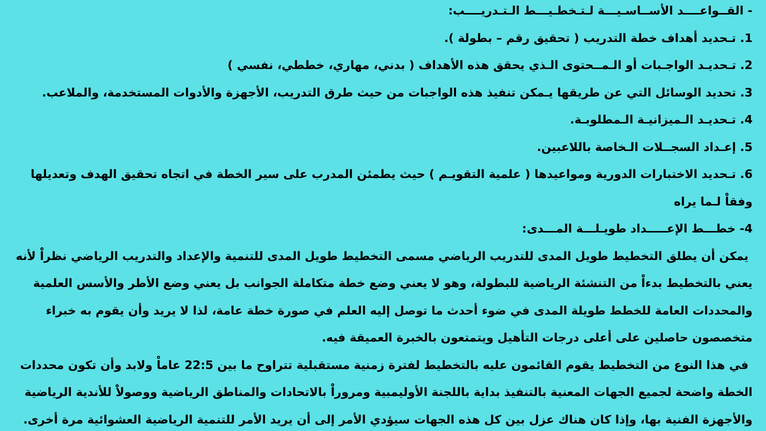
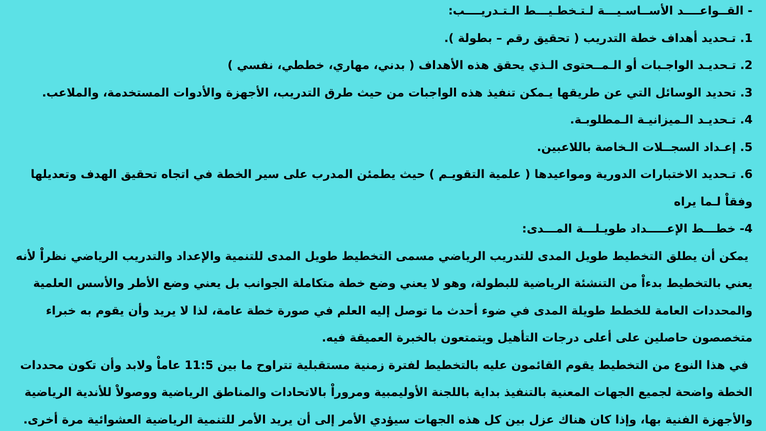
22:5: 22:5 -> 11:5 (199, 365)
